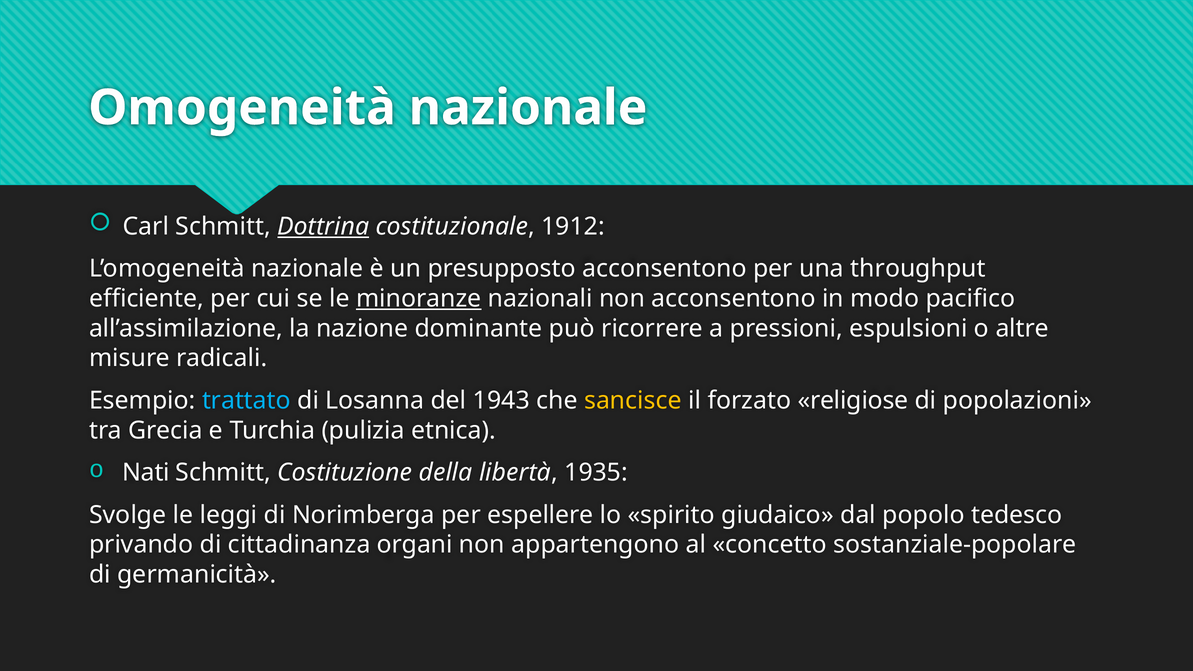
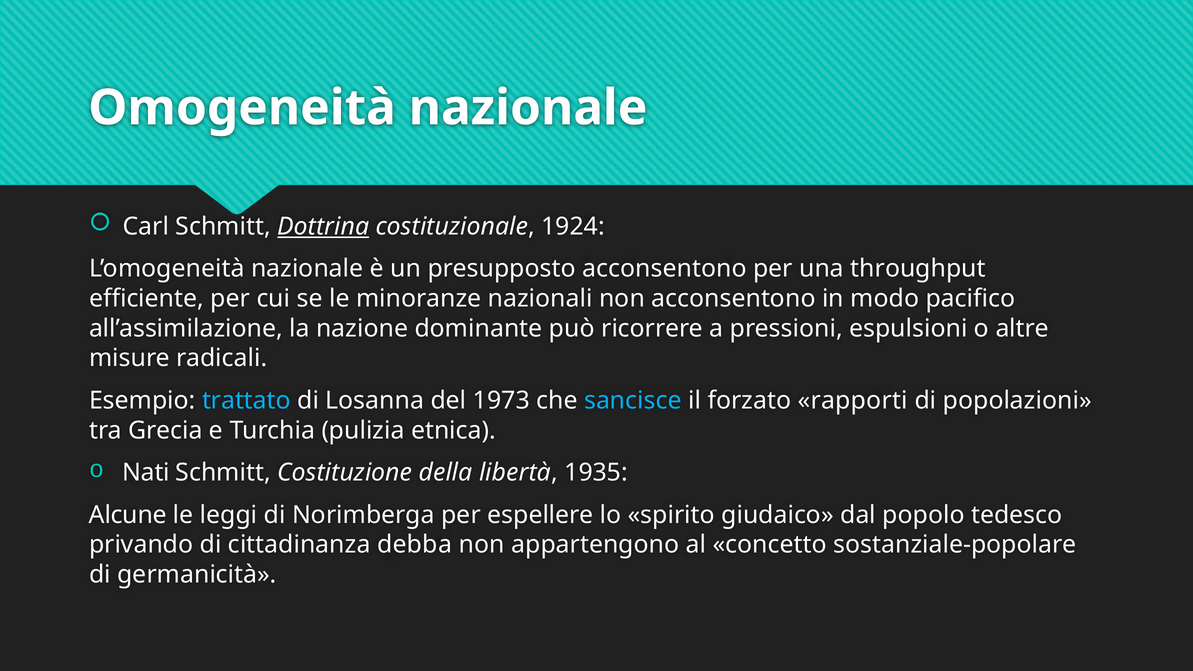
1912: 1912 -> 1924 (573, 227)
minoranze underline: present -> none (419, 299)
1943: 1943 -> 1973 (501, 401)
sancisce colour: yellow -> light blue (633, 401)
religiose: religiose -> rapporti (853, 401)
Svolge: Svolge -> Alcune (128, 515)
organi: organi -> debba (415, 545)
